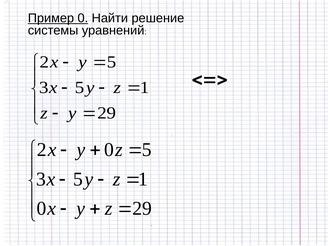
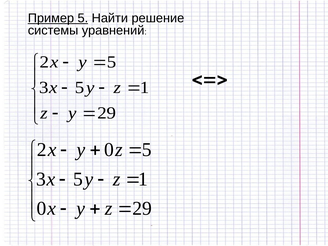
Пример 0: 0 -> 5 (83, 18)
